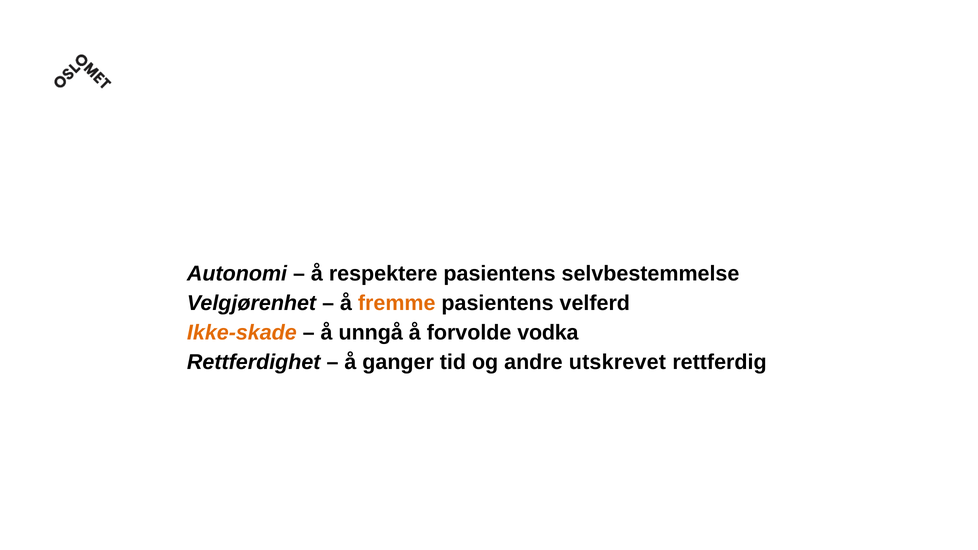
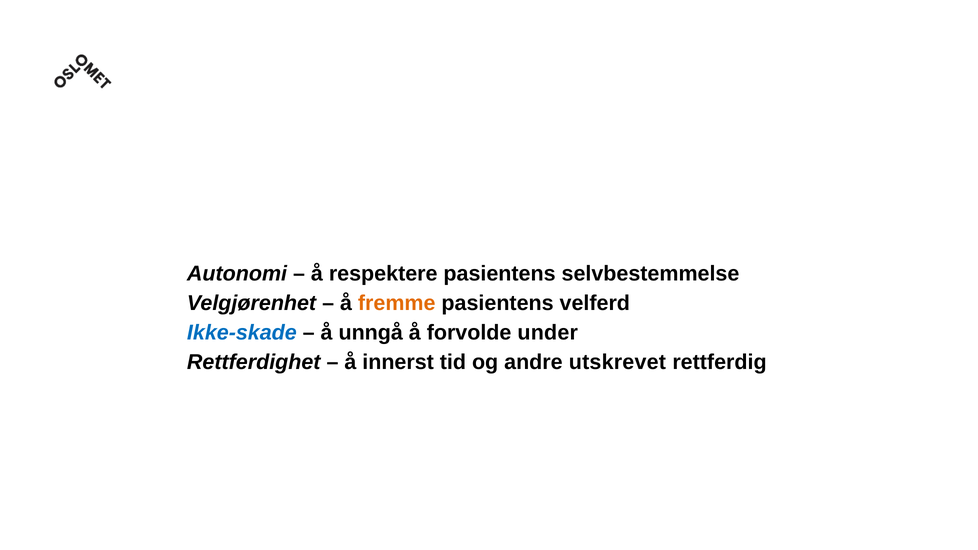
Ikke-skade colour: orange -> blue (242, 333)
vodka: vodka -> under (548, 333)
ganger: ganger -> innerst (398, 362)
